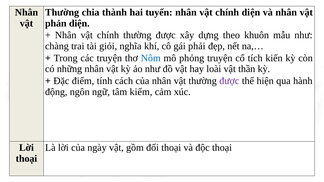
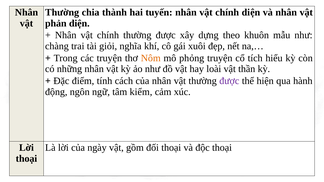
phải: phải -> xuôi (197, 46)
Nôm colour: blue -> orange (151, 58)
kiến: kiến -> hiểu (274, 58)
